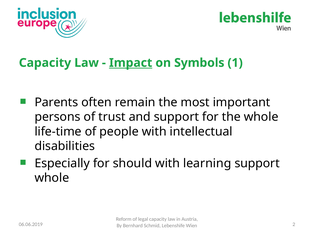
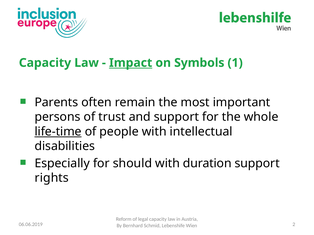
life-time underline: none -> present (58, 132)
learning: learning -> duration (207, 164)
whole: whole -> rights (52, 178)
